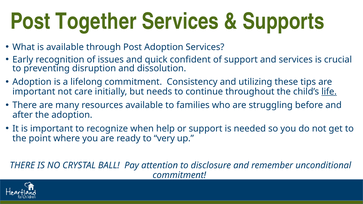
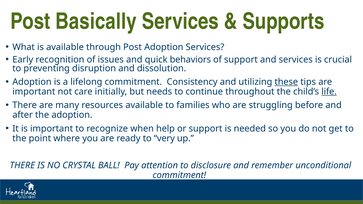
Together: Together -> Basically (96, 22)
confident: confident -> behaviors (190, 60)
these underline: none -> present (286, 82)
